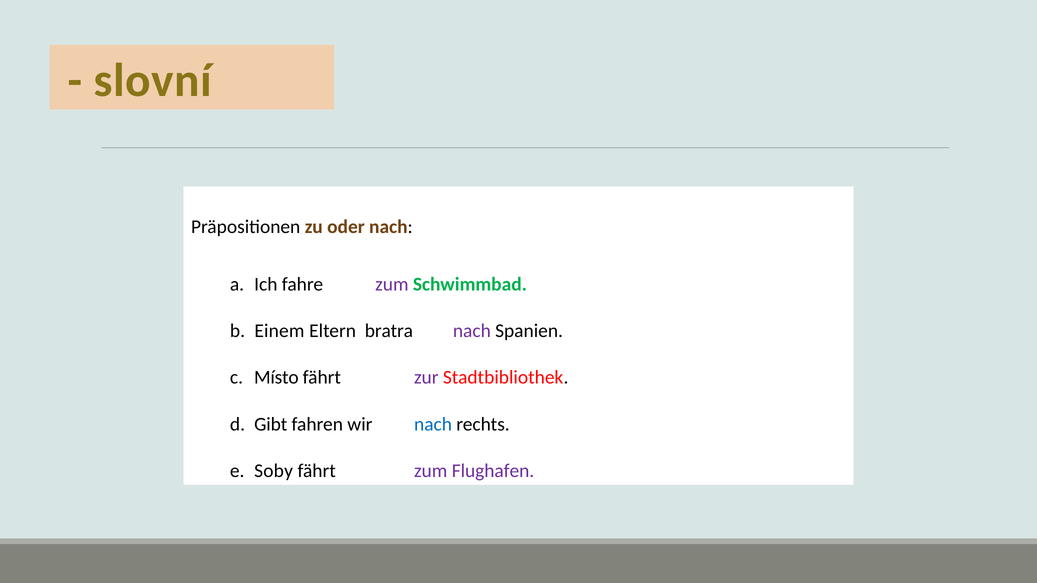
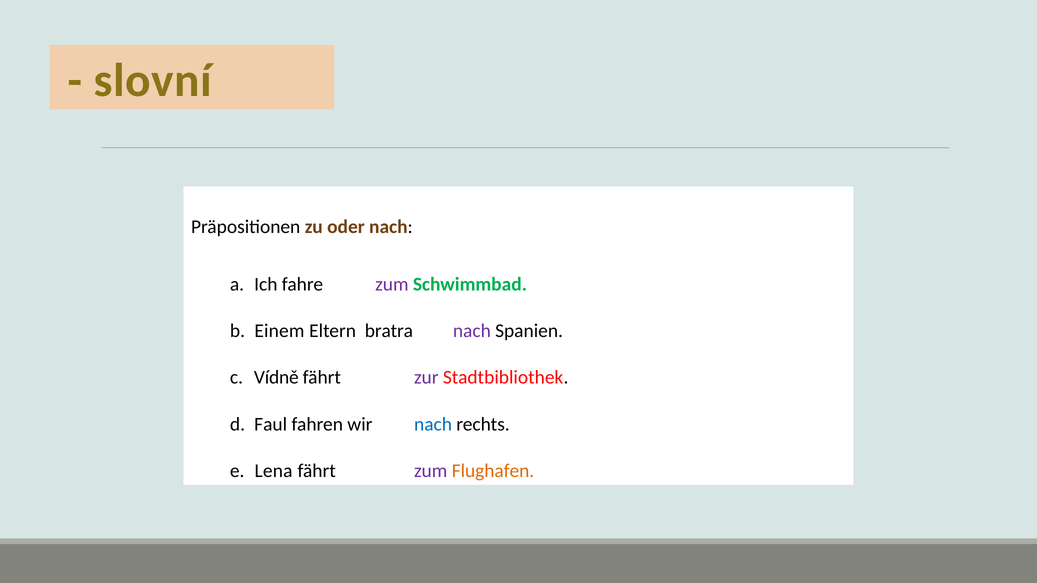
Místo: Místo -> Vídně (276, 378)
Gibt: Gibt -> Faul (271, 424)
Soby: Soby -> Lena (274, 471)
Flughafen colour: purple -> orange (493, 471)
